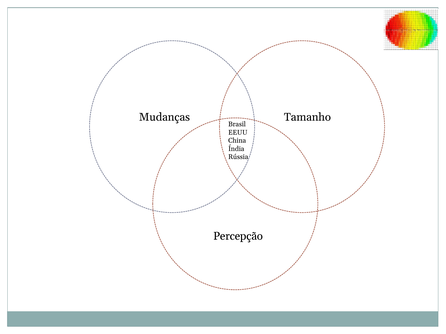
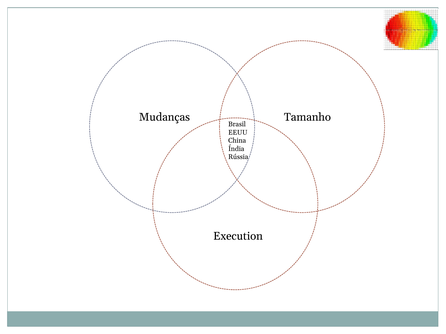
Percepção: Percepção -> Execution (238, 237)
